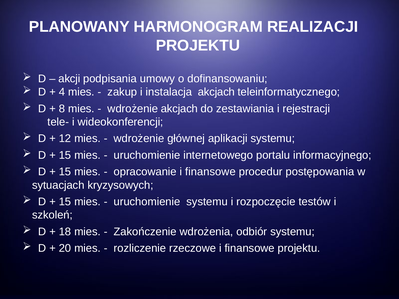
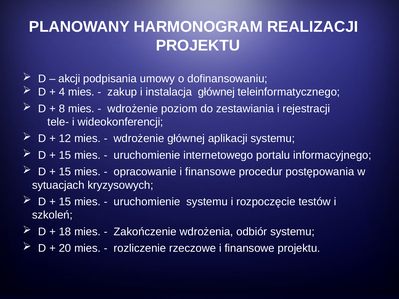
instalacja akcjach: akcjach -> głównej (216, 92)
wdrożenie akcjach: akcjach -> poziom (179, 109)
